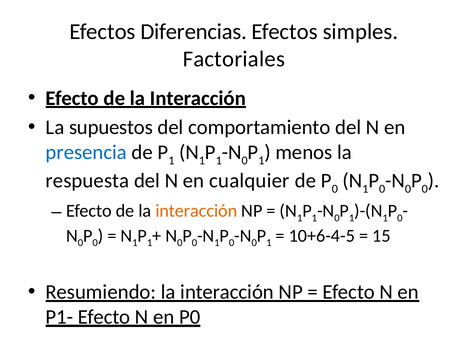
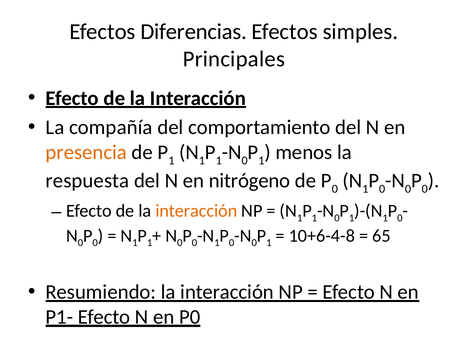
Factoriales: Factoriales -> Principales (234, 59)
supuestos: supuestos -> compañía (111, 127)
presencia colour: blue -> orange (86, 152)
cualquier: cualquier -> nitrógeno (250, 181)
10+6-4-5: 10+6-4-5 -> 10+6-4-8 (322, 236)
15: 15 -> 65 (381, 236)
